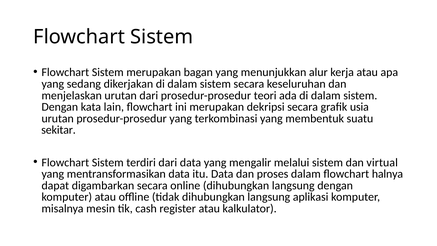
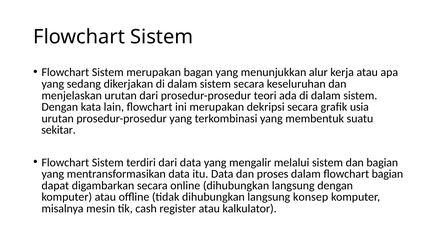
dan virtual: virtual -> bagian (382, 162)
flowchart halnya: halnya -> bagian (387, 174)
aplikasi: aplikasi -> konsep (311, 197)
